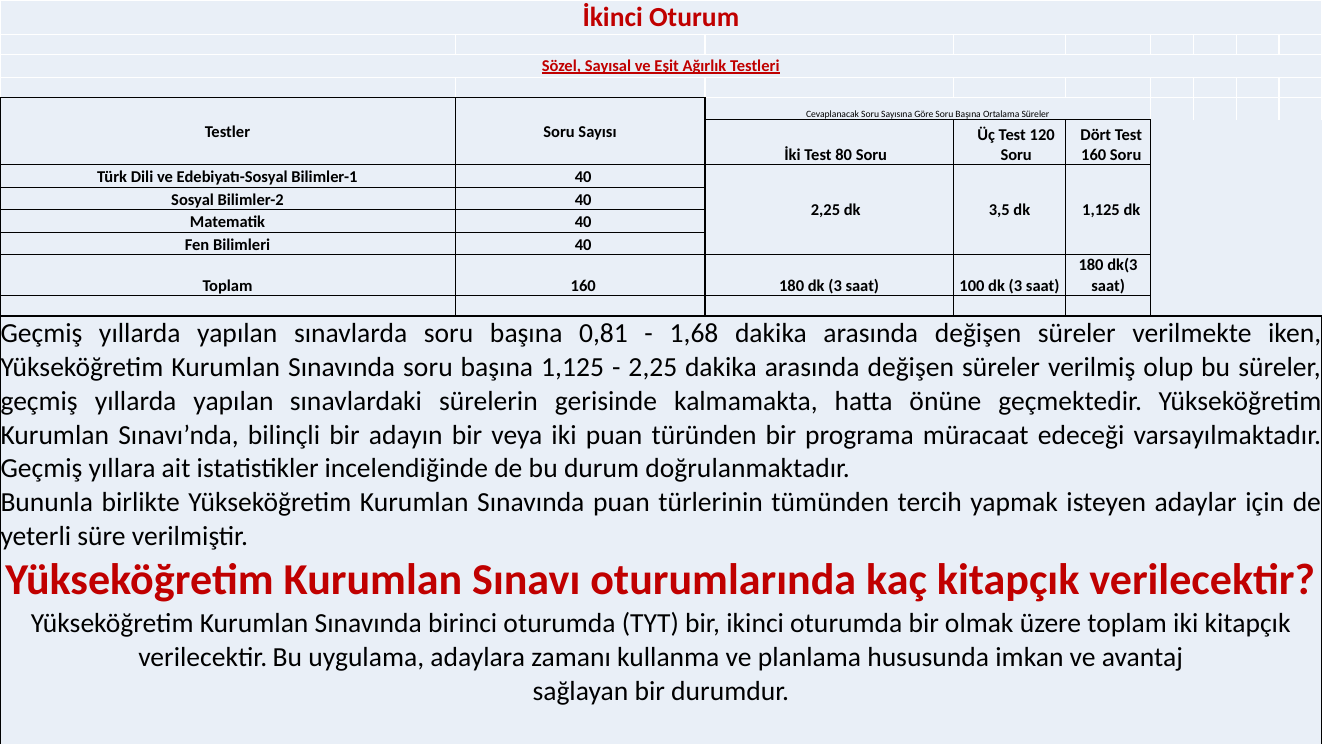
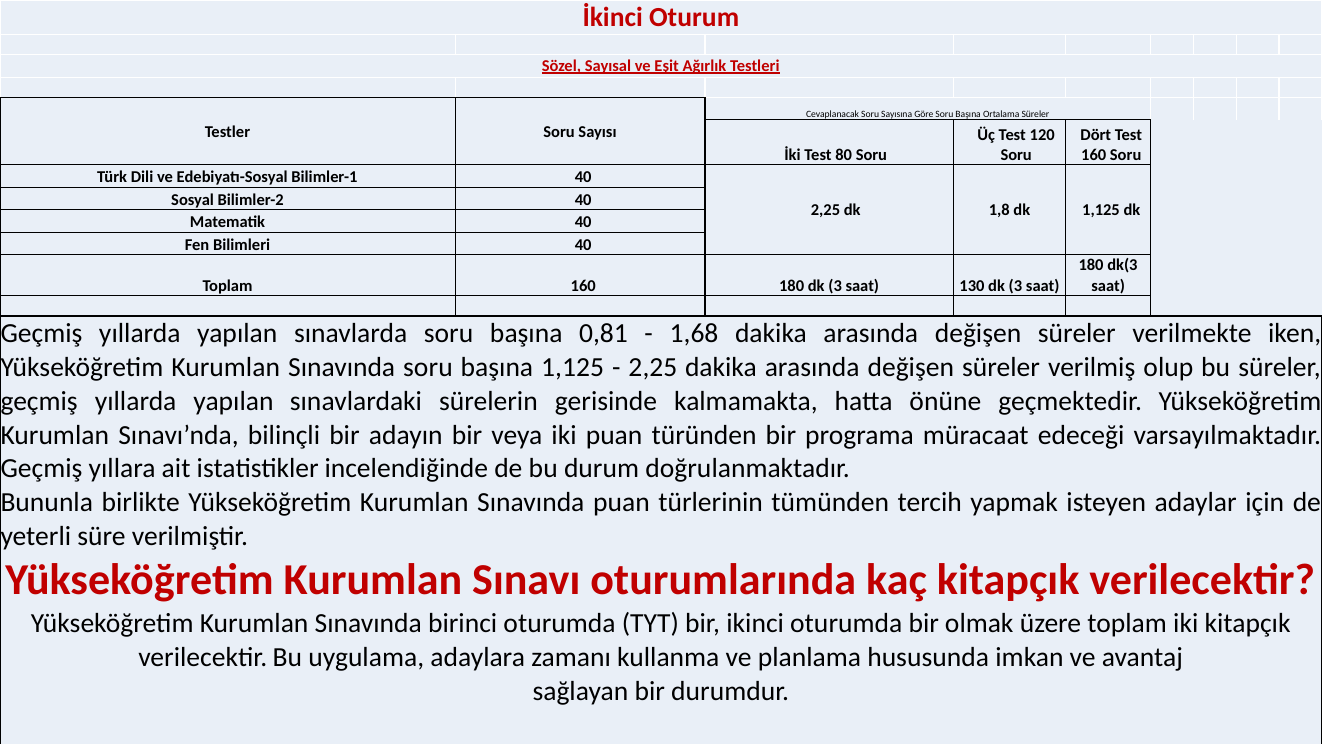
3,5: 3,5 -> 1,8 (999, 210)
100: 100 -> 130 (972, 286)
